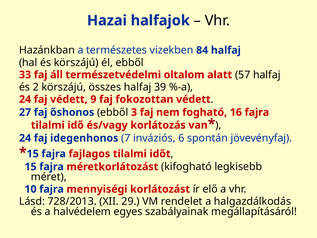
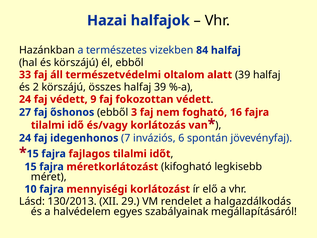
alatt 57: 57 -> 39 (243, 75)
728/2013: 728/2013 -> 130/2013 (72, 201)
